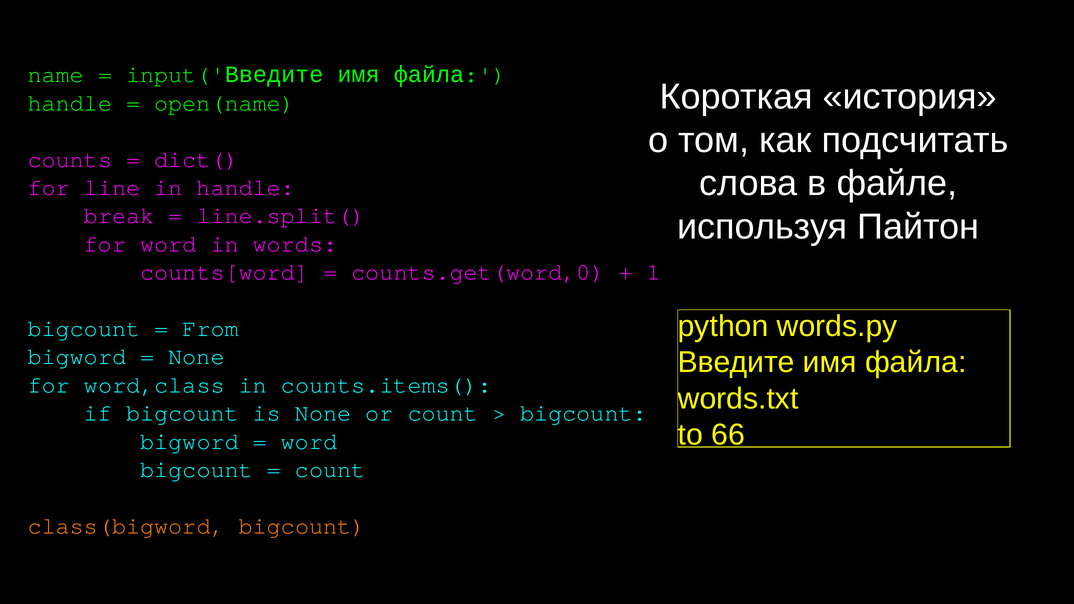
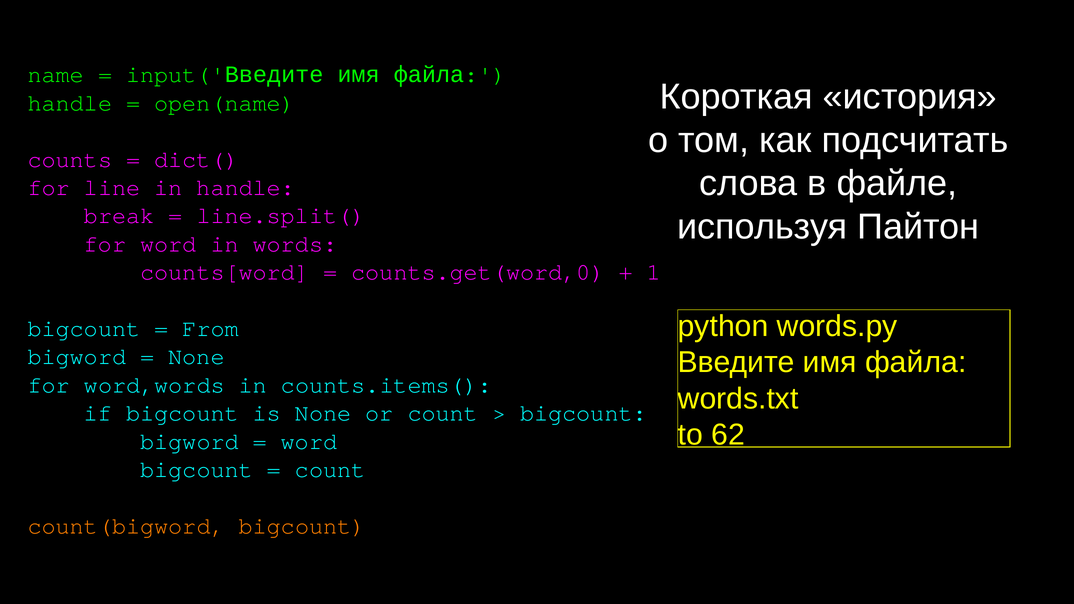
word,class: word,class -> word,words (154, 385)
66: 66 -> 62 (728, 435)
class(bigword: class(bigword -> count(bigword (126, 526)
